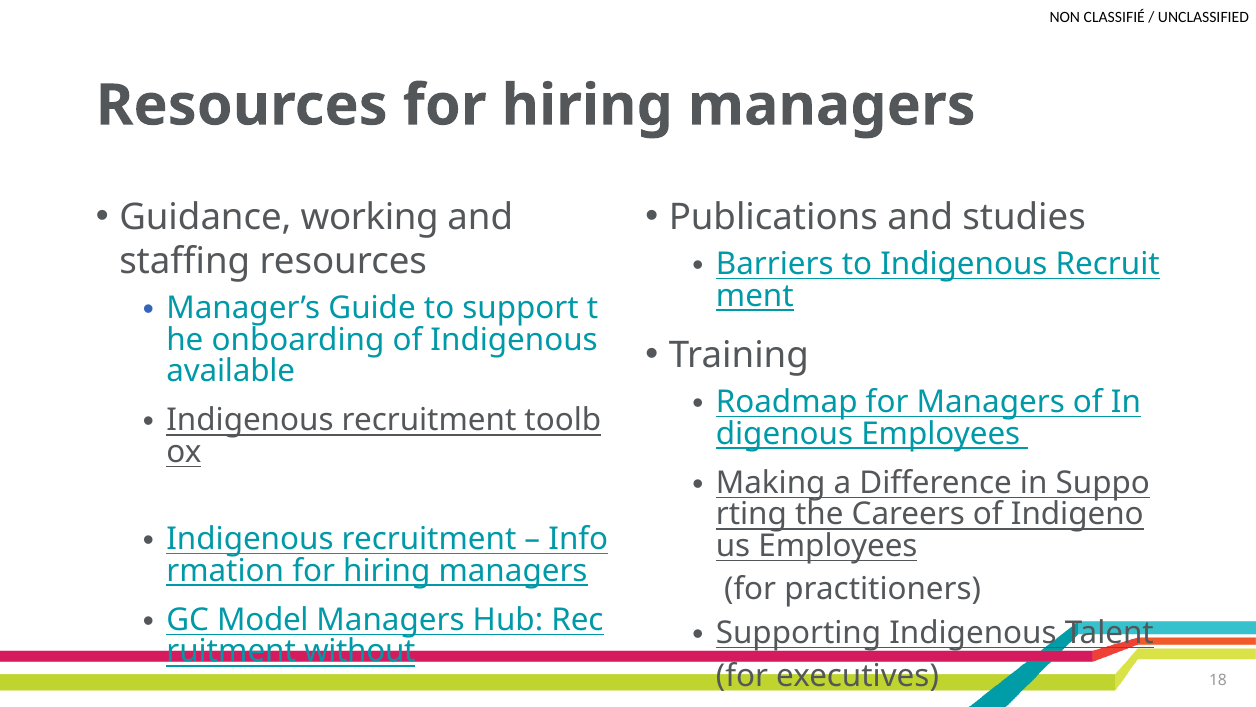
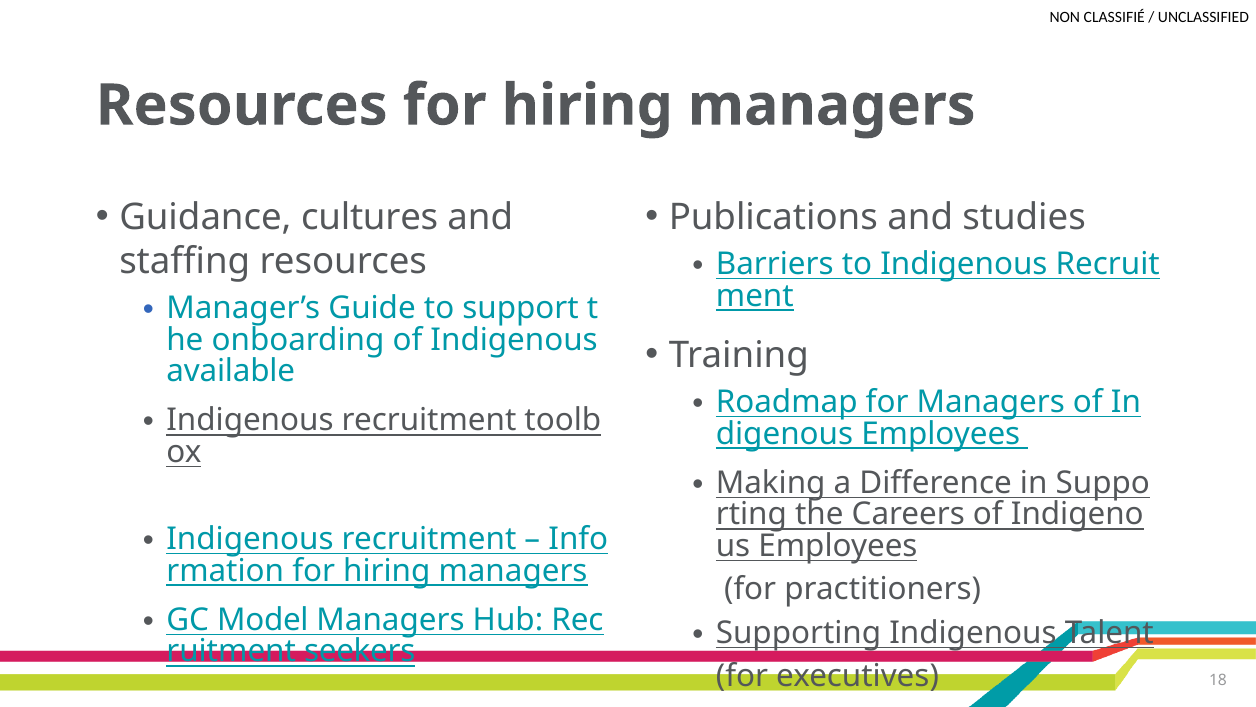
working: working -> cultures (370, 217)
without: without -> seekers (360, 651)
